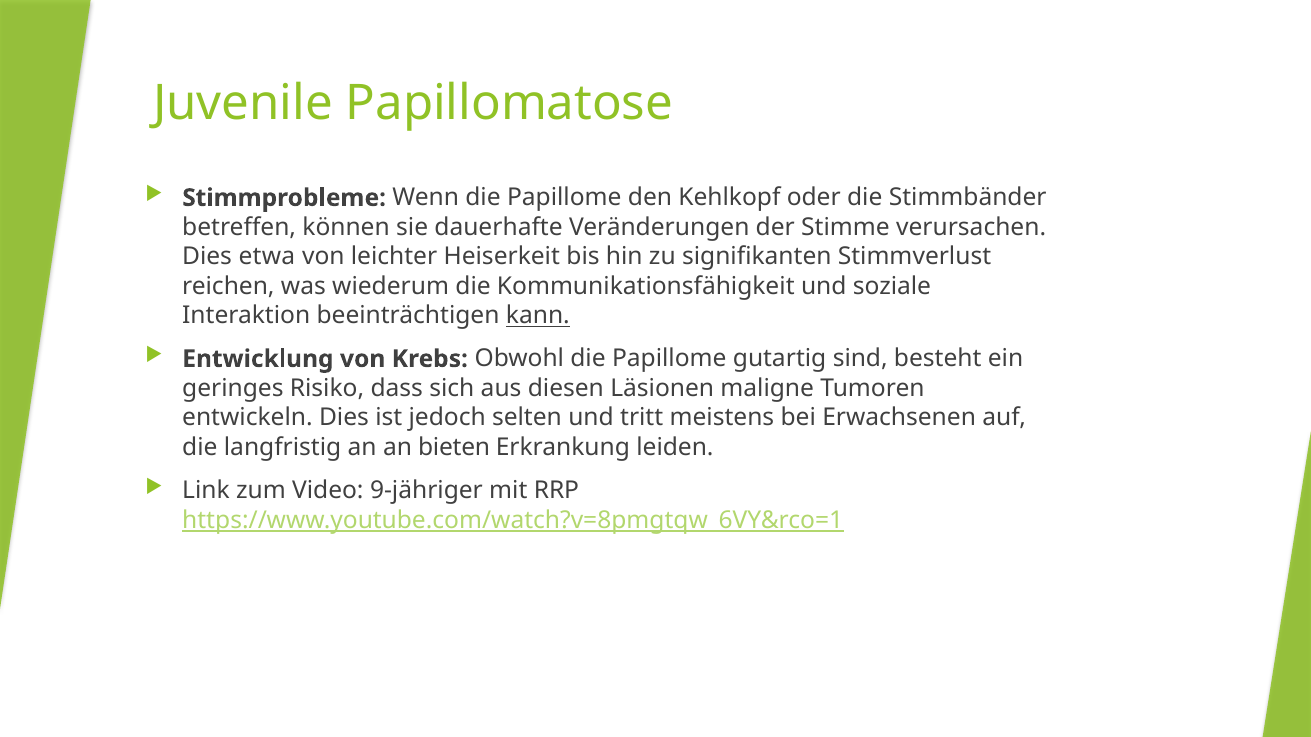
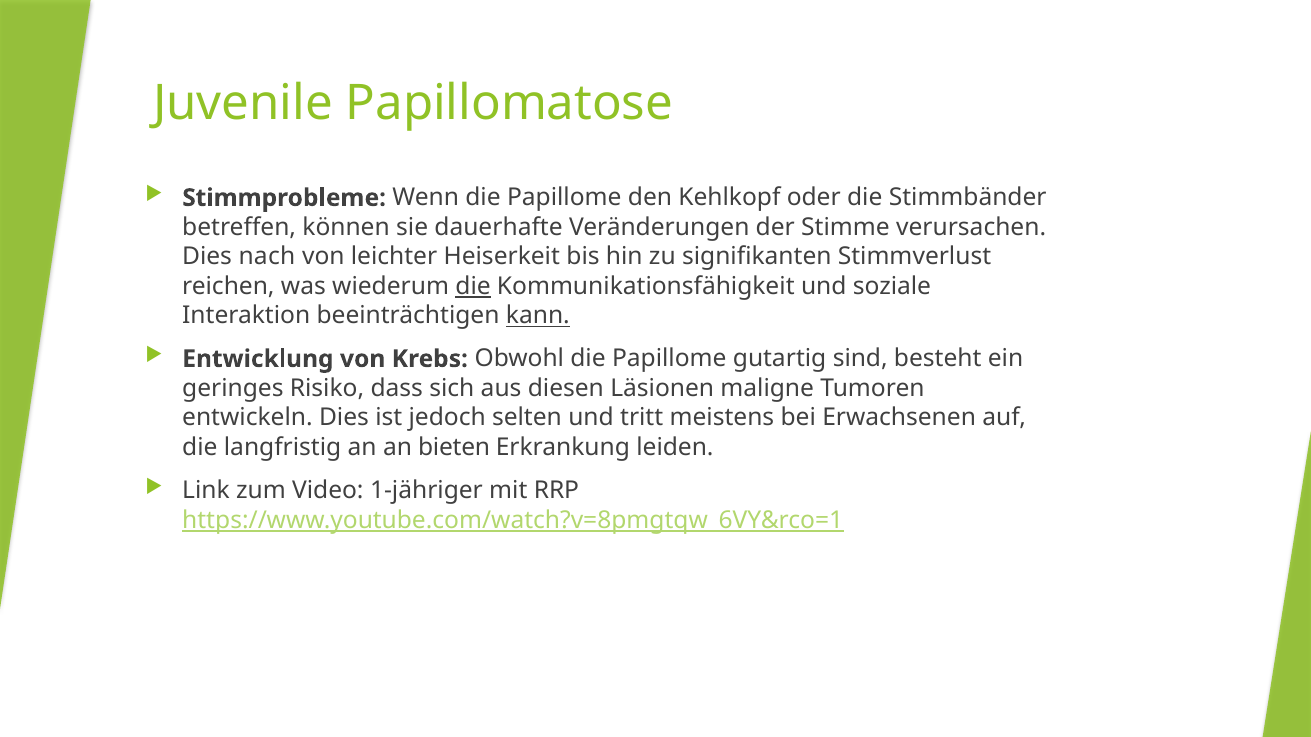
etwa: etwa -> nach (267, 257)
die underline: none -> present (473, 286)
9-jähriger: 9-jähriger -> 1-jähriger (426, 491)
